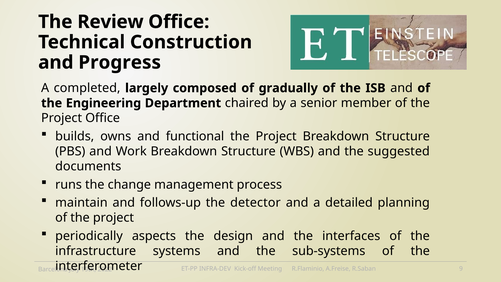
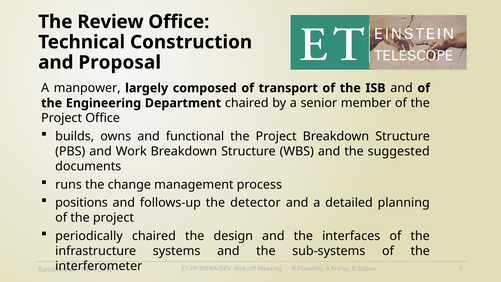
Progress: Progress -> Proposal (120, 62)
completed: completed -> manpower (87, 88)
gradually: gradually -> transport (288, 88)
maintain: maintain -> positions (82, 203)
periodically aspects: aspects -> chaired (154, 236)
